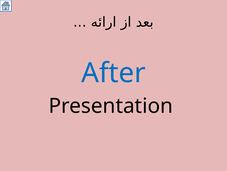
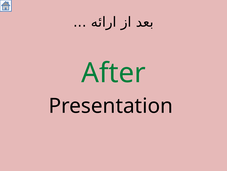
After colour: blue -> green (113, 73)
